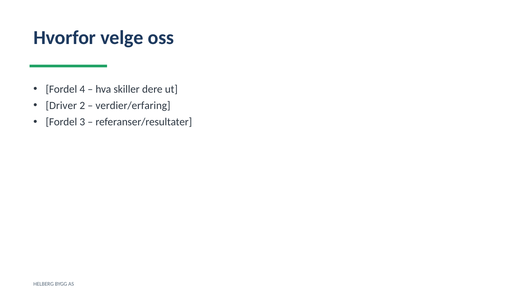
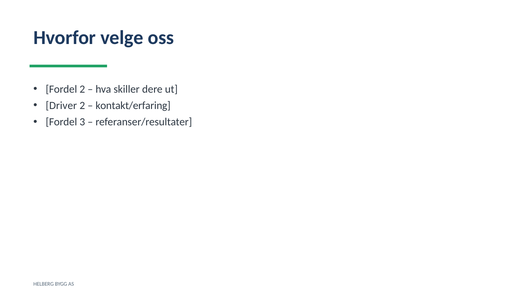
Fordel 4: 4 -> 2 (82, 89)
verdier/erfaring: verdier/erfaring -> kontakt/erfaring (133, 105)
